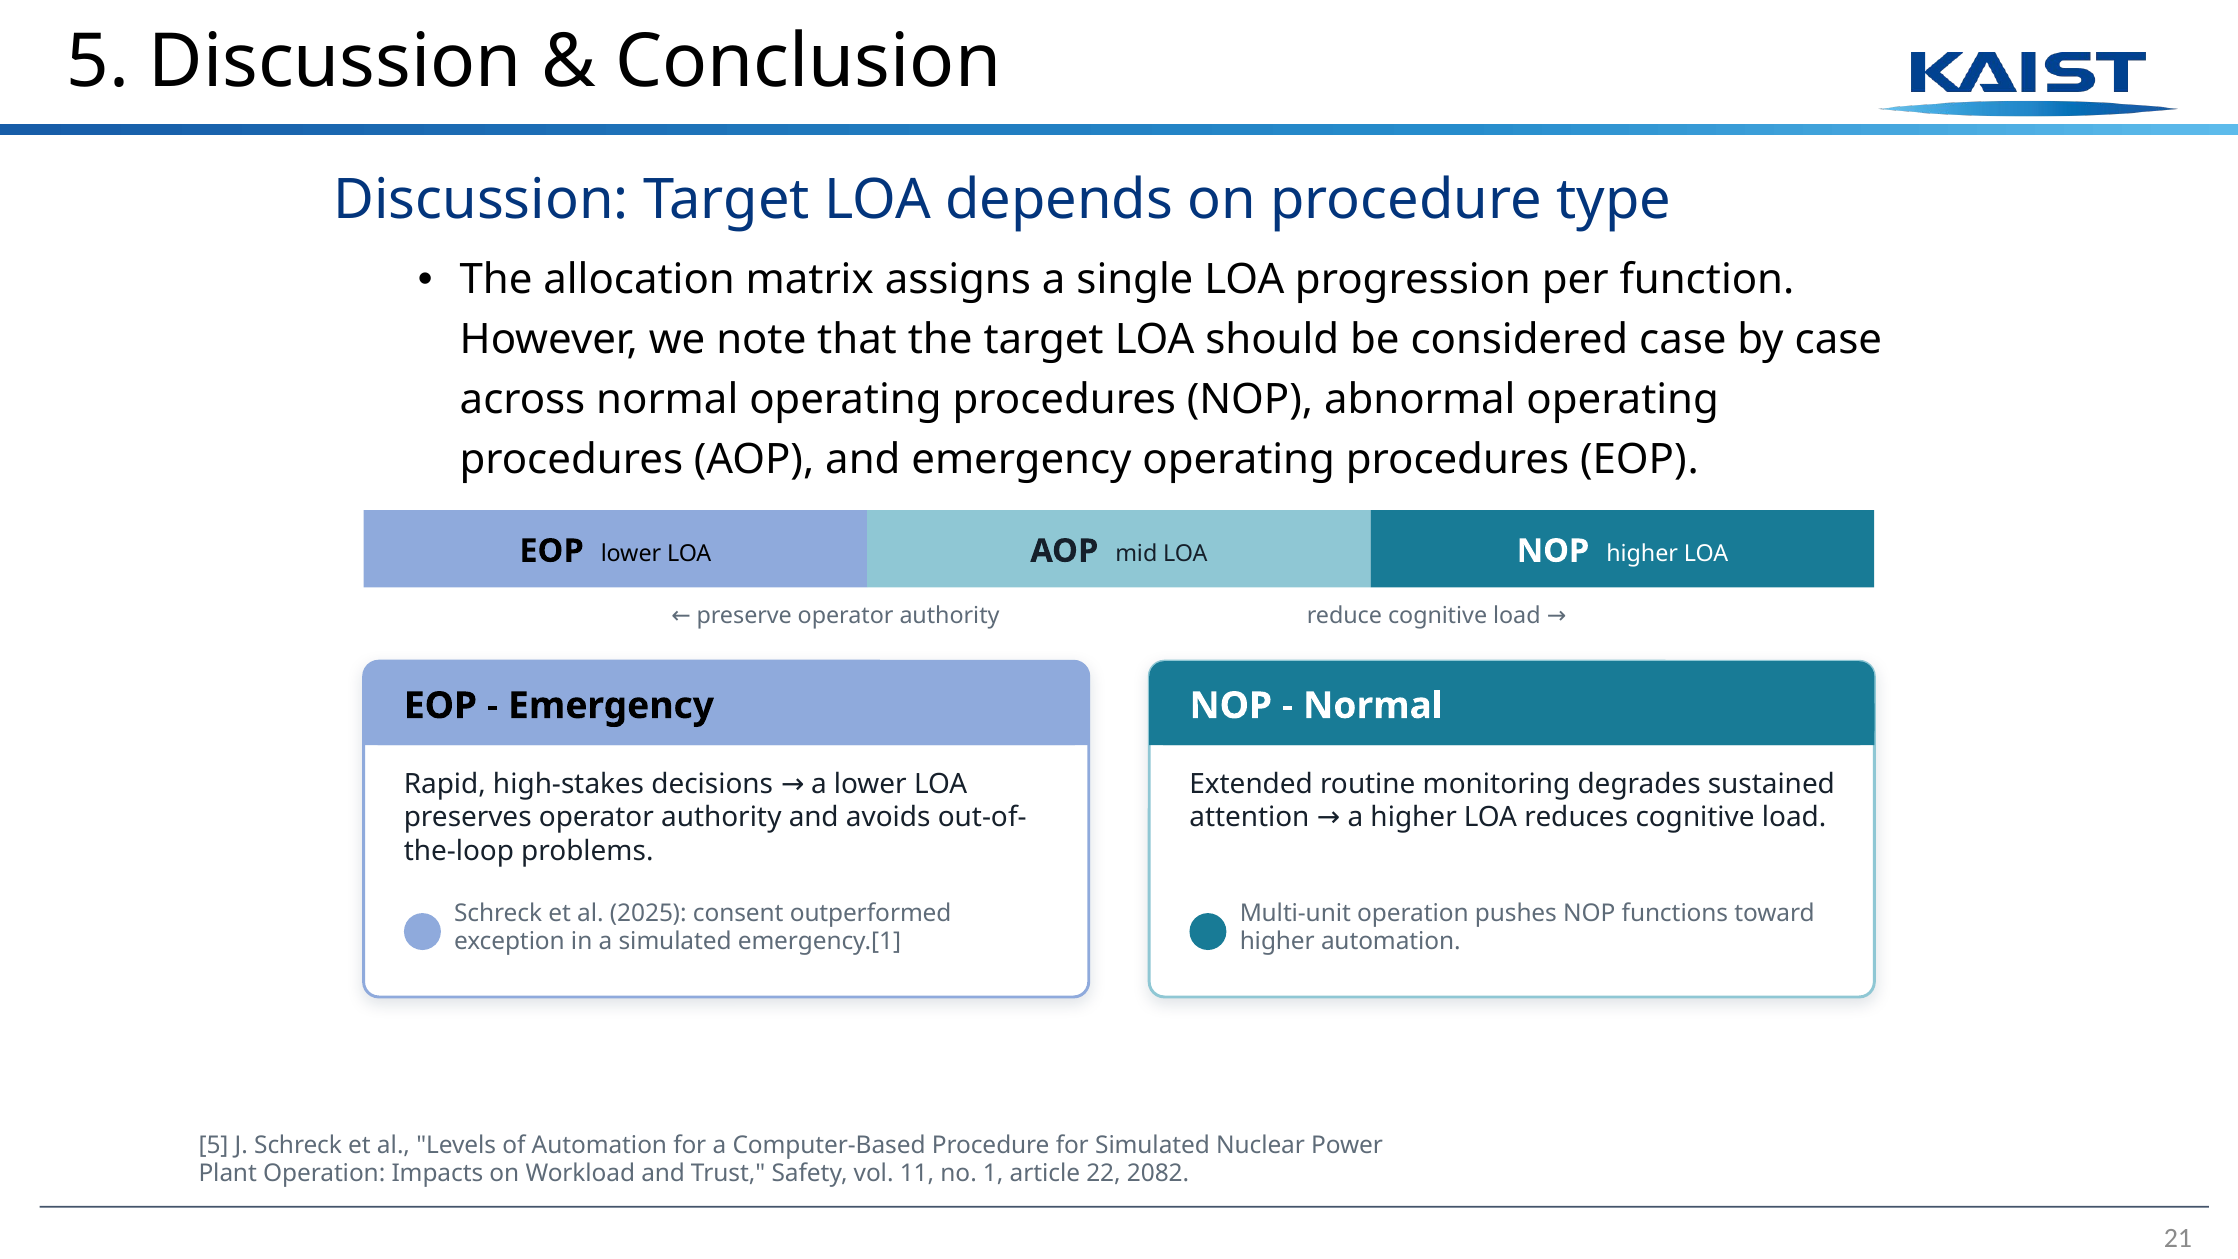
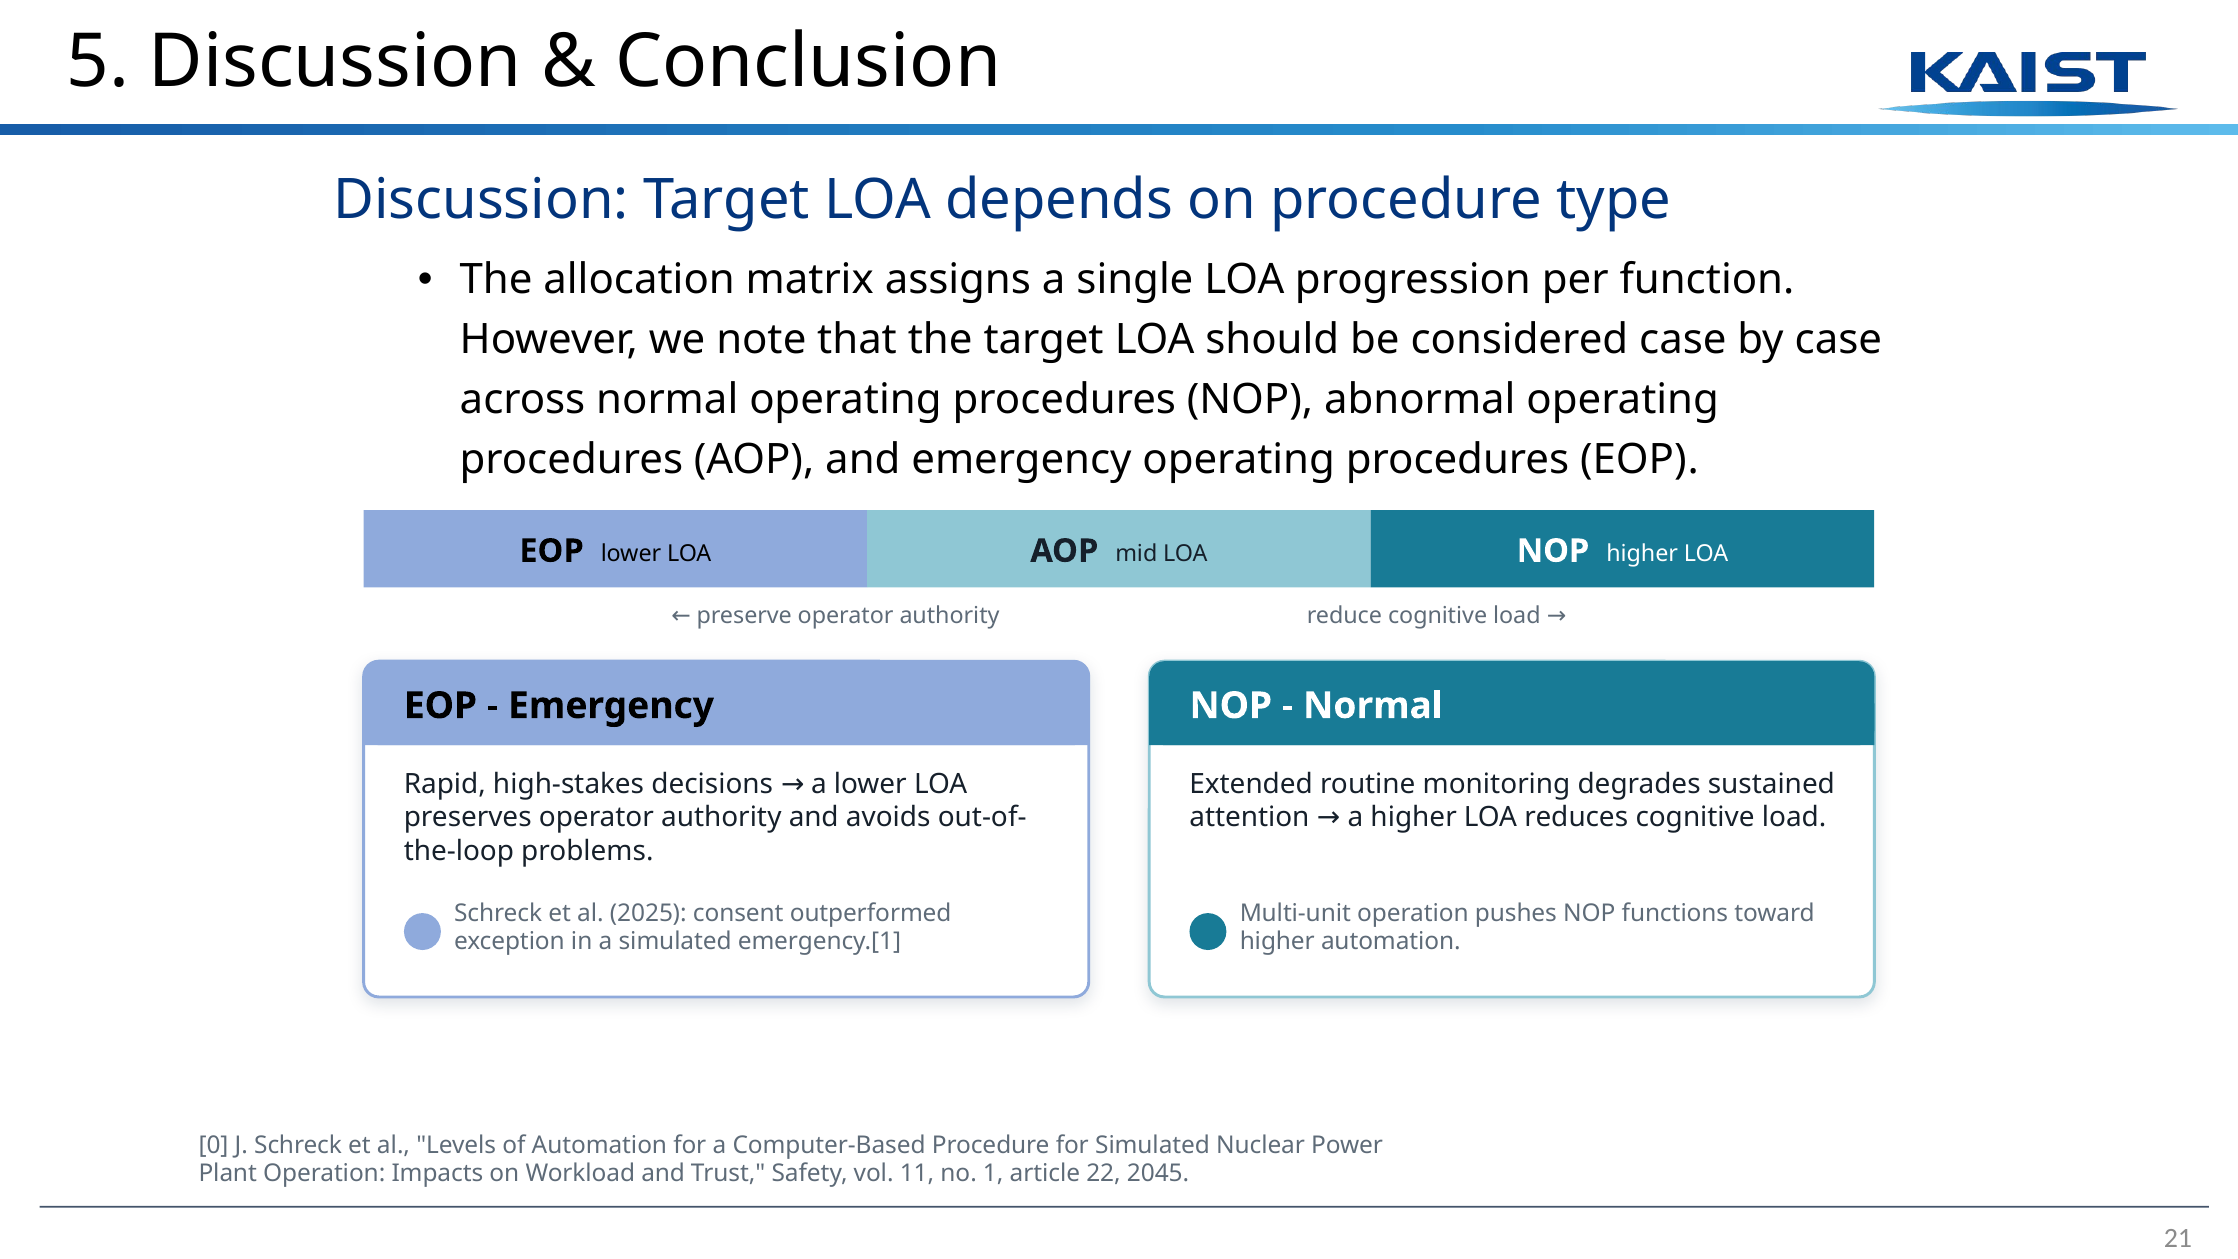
5: 5 -> 0 (214, 1145)
2082: 2082 -> 2045 (1158, 1173)
